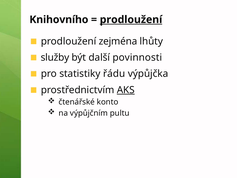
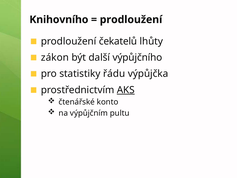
prodloužení underline: present -> none (131, 20)
zejména: zejména -> čekatelů (118, 41)
služby: služby -> zákon (55, 57)
povinnosti: povinnosti -> výpůjčního (137, 57)
